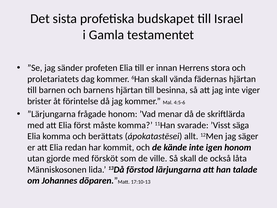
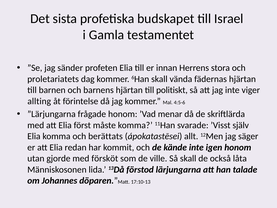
besinna: besinna -> politiskt (172, 90)
brister: brister -> allting (39, 101)
säga: säga -> själv (241, 125)
